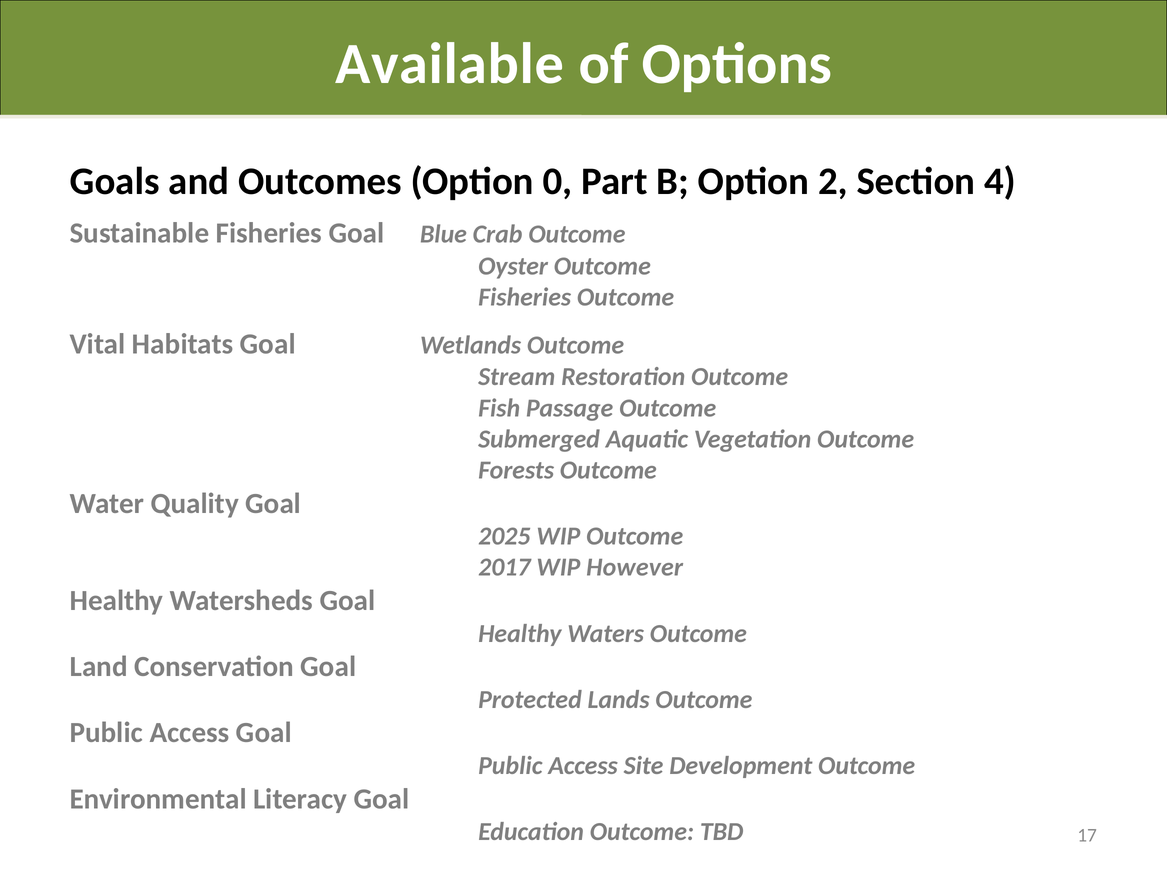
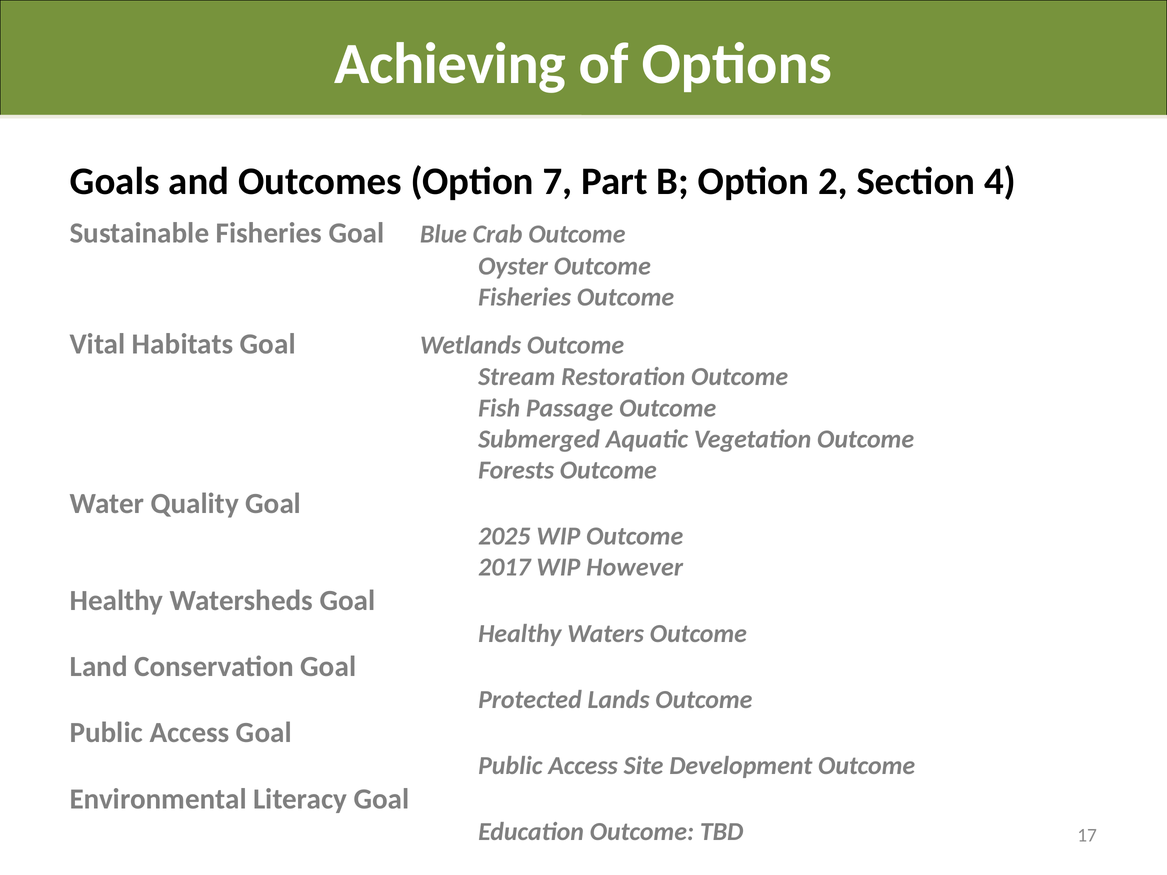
Available: Available -> Achieving (450, 64)
0: 0 -> 7 (557, 182)
